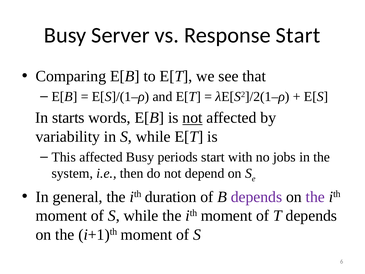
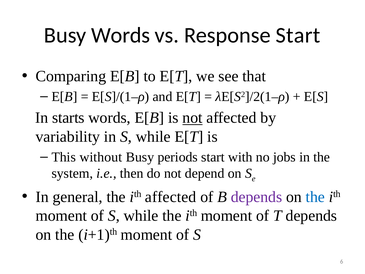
Busy Server: Server -> Words (121, 35)
This affected: affected -> without (101, 157)
ith duration: duration -> affected (171, 197)
the colour: purple -> blue (315, 197)
